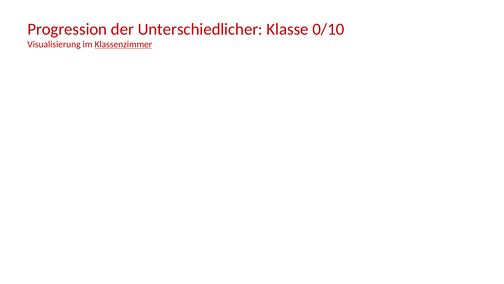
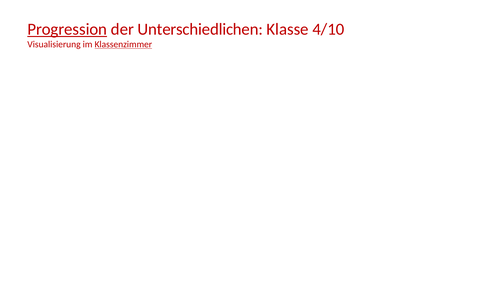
Progression underline: none -> present (67, 29)
Unterschiedlicher: Unterschiedlicher -> Unterschiedlichen (200, 29)
0/10: 0/10 -> 4/10 (328, 29)
